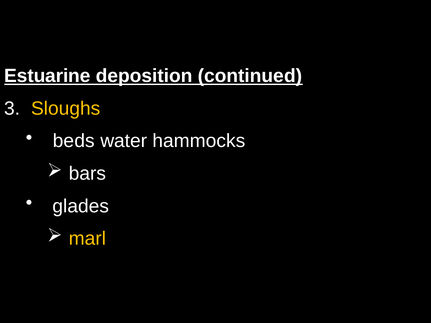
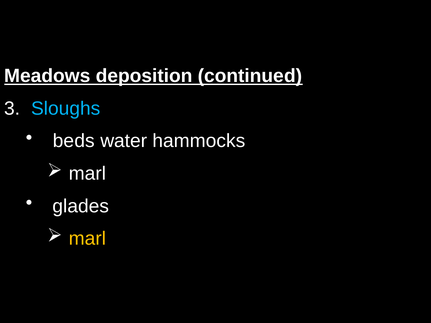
Estuarine: Estuarine -> Meadows (47, 76)
Sloughs colour: yellow -> light blue (66, 109)
bars: bars -> marl (87, 174)
